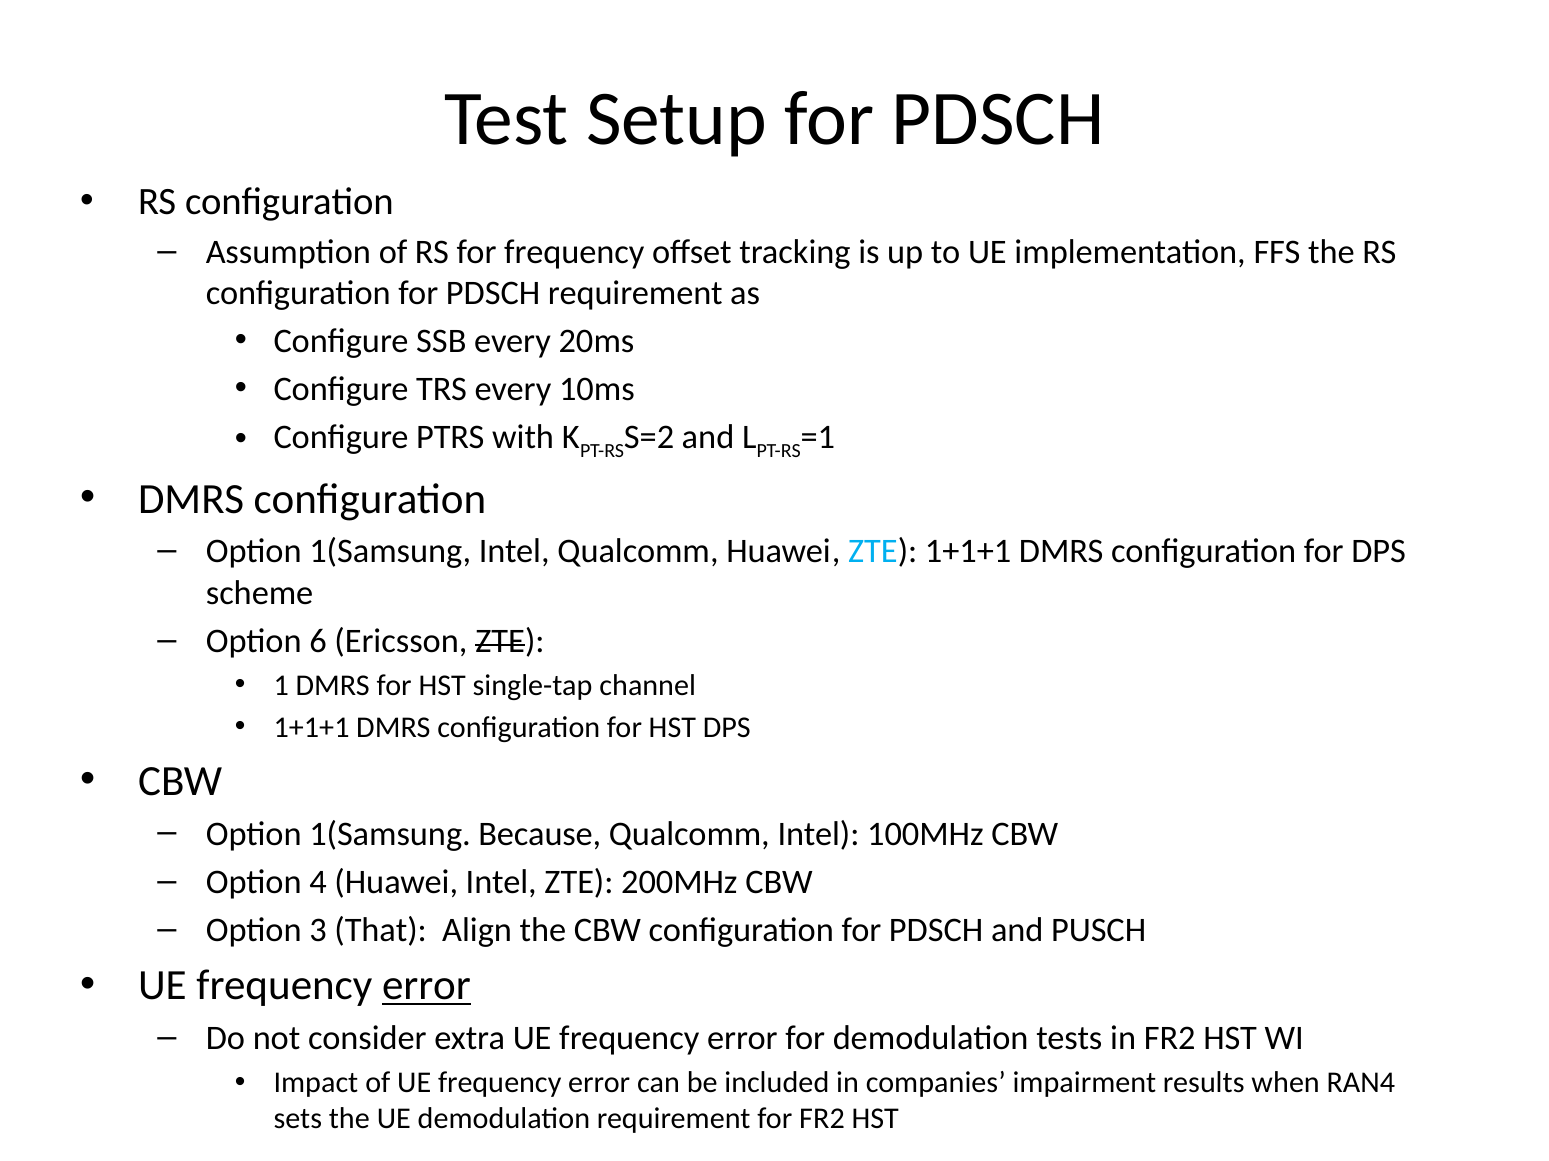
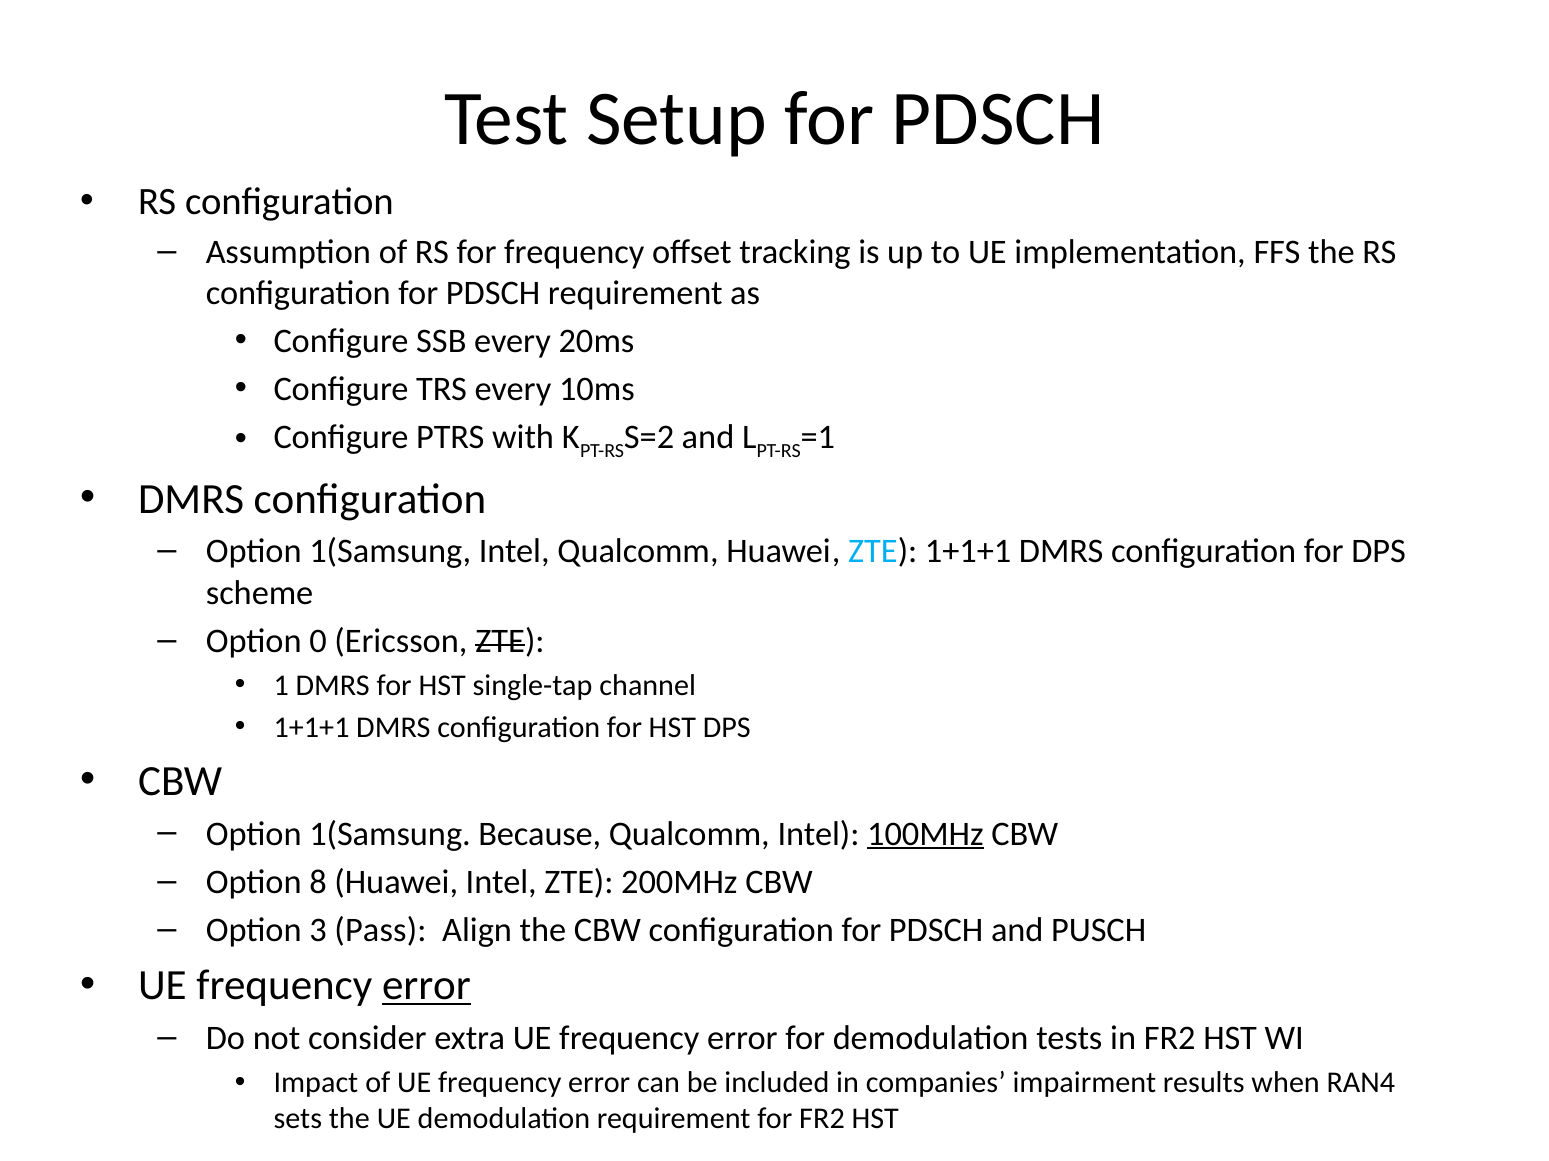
6: 6 -> 0 (318, 641)
100MHz underline: none -> present (925, 834)
4: 4 -> 8 (318, 882)
That: That -> Pass (381, 931)
